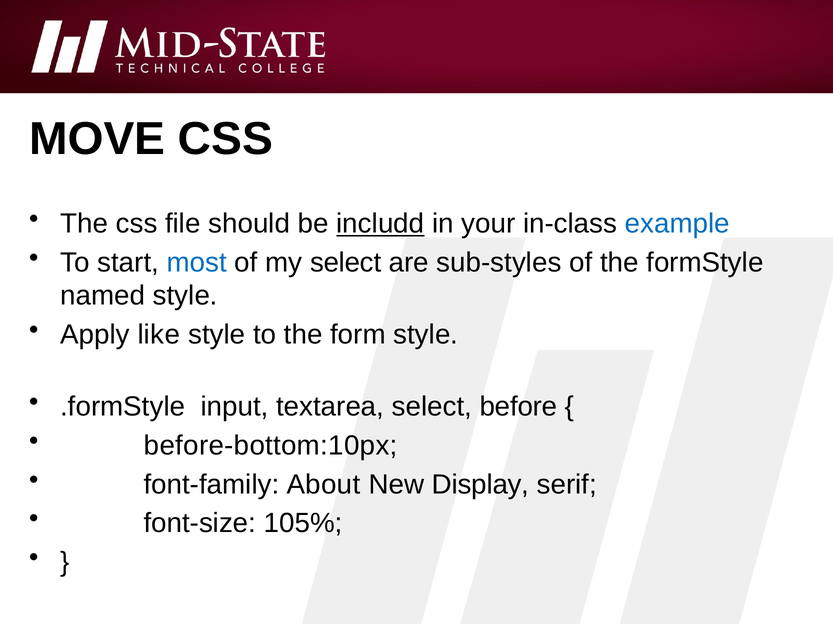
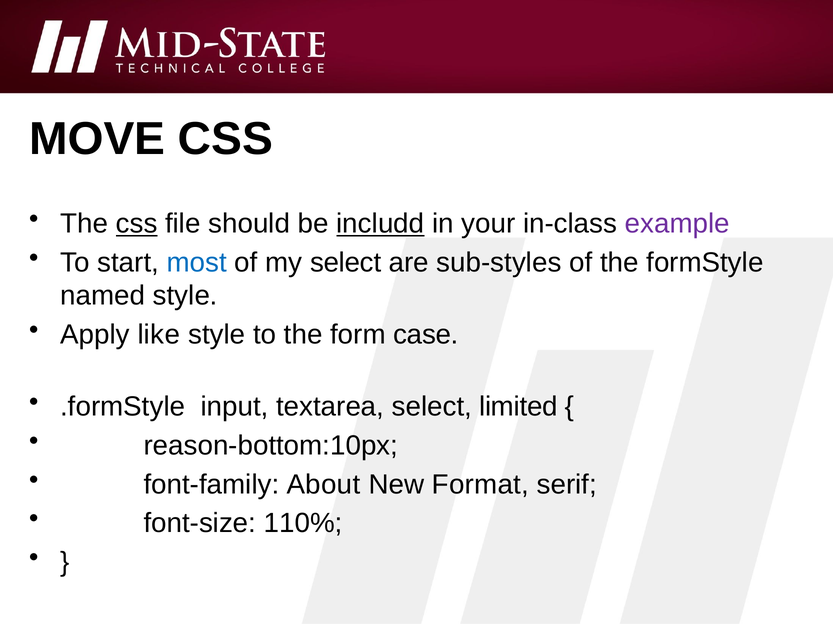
css underline: none -> present (137, 224)
example colour: blue -> purple (677, 224)
form style: style -> case (426, 335)
before: before -> limited (518, 407)
before-bottom:10px: before-bottom:10px -> reason-bottom:10px (271, 446)
Display: Display -> Format (480, 485)
105%: 105% -> 110% (303, 524)
